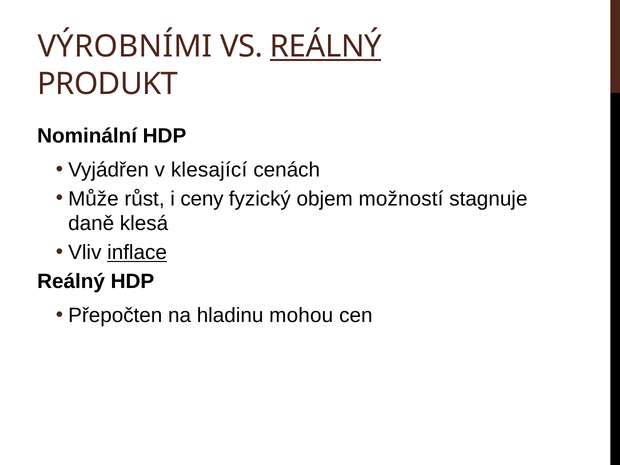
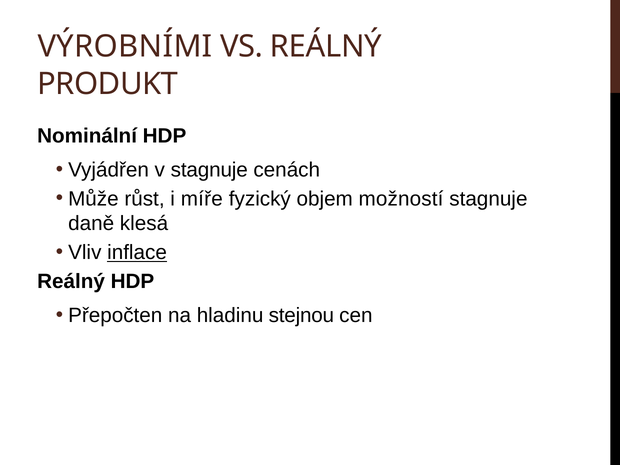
REÁLNÝ underline: present -> none (326, 47)
v klesající: klesající -> stagnuje (209, 170)
ceny: ceny -> míře (202, 199)
mohou: mohou -> stejnou (301, 316)
